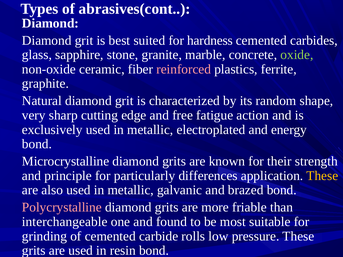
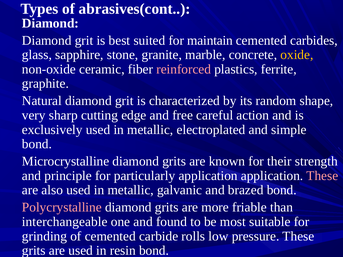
hardness: hardness -> maintain (210, 40)
oxide colour: light green -> yellow (297, 55)
fatigue: fatigue -> careful (215, 115)
energy: energy -> simple (289, 130)
particularly differences: differences -> application (208, 176)
These colour: yellow -> pink (322, 176)
